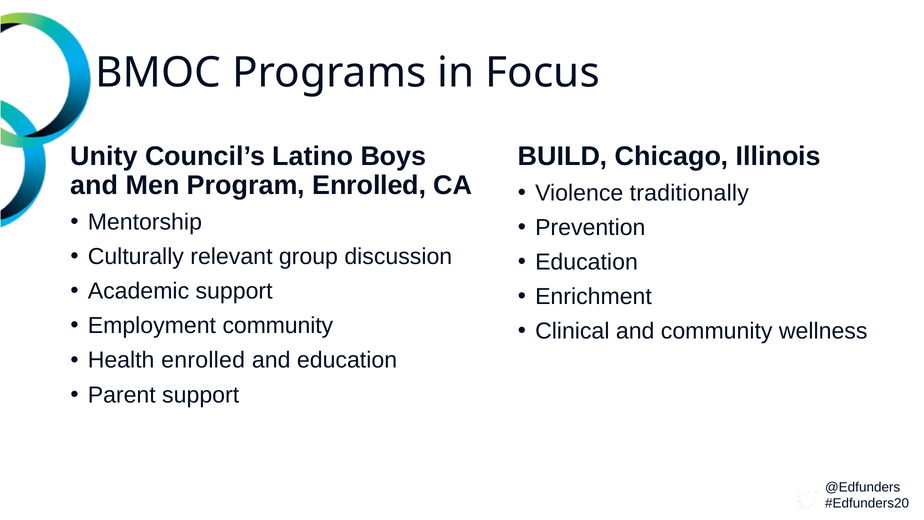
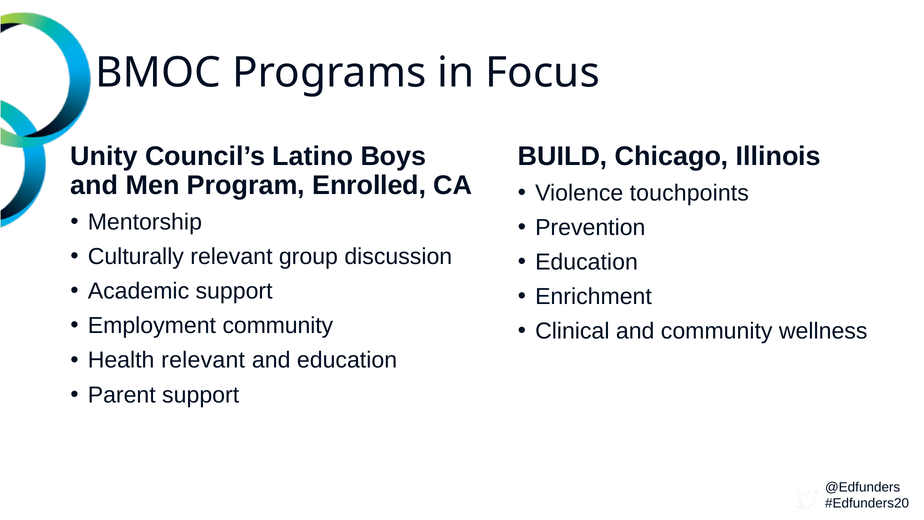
traditionally: traditionally -> touchpoints (689, 193)
Health enrolled: enrolled -> relevant (203, 360)
